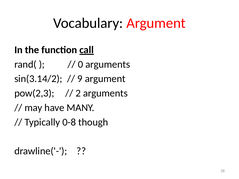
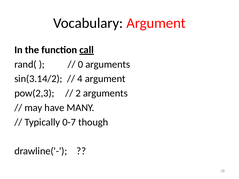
9: 9 -> 4 (80, 79)
0-8: 0-8 -> 0-7 (69, 122)
